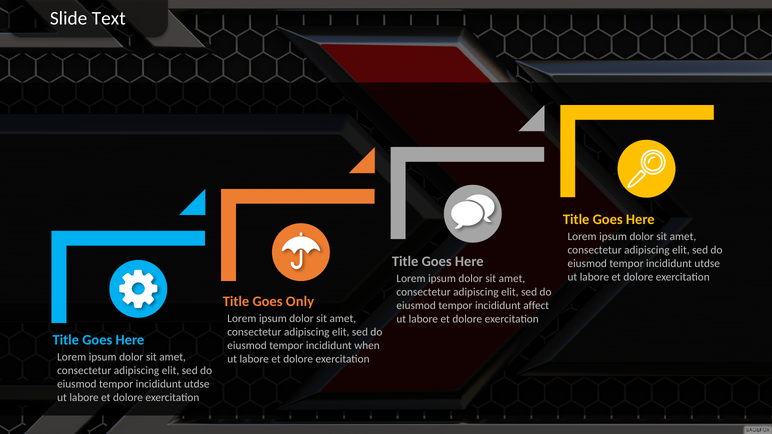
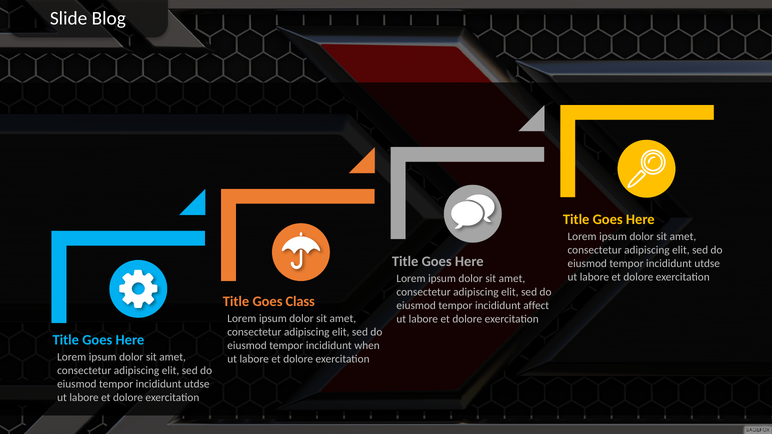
Text: Text -> Blog (109, 18)
Only: Only -> Class (300, 302)
